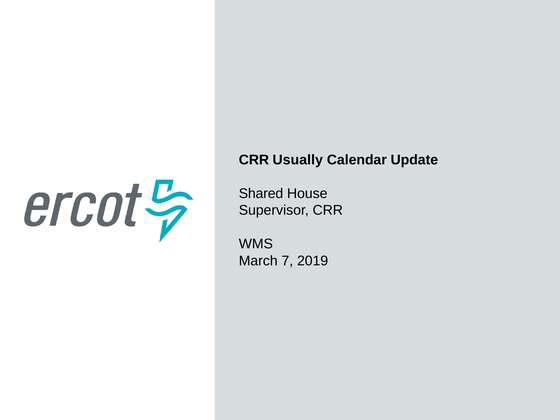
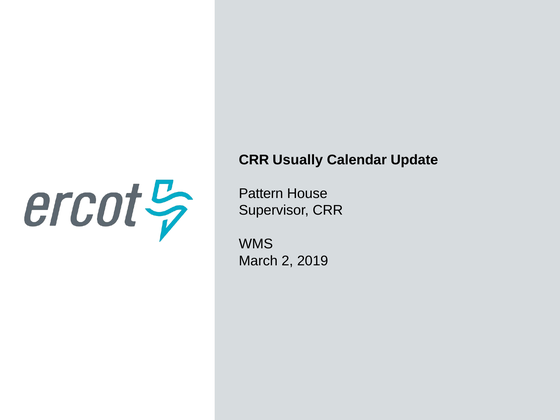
Shared: Shared -> Pattern (261, 194)
7: 7 -> 2 (287, 261)
